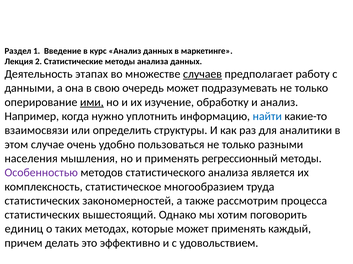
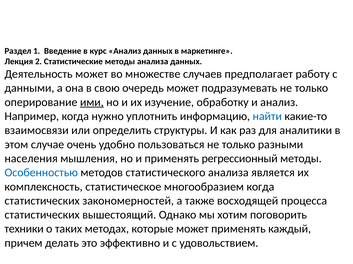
Деятельность этапах: этапах -> может (92, 74)
случаев underline: present -> none (202, 74)
Особенностью colour: purple -> blue (41, 173)
многообразием труда: труда -> когда (260, 187)
рассмотрим: рассмотрим -> восходящей (248, 201)
единиц: единиц -> техники (24, 230)
